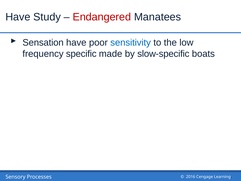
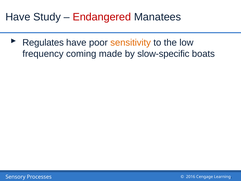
Sensation: Sensation -> Regulates (43, 42)
sensitivity colour: blue -> orange (131, 42)
specific: specific -> coming (81, 54)
